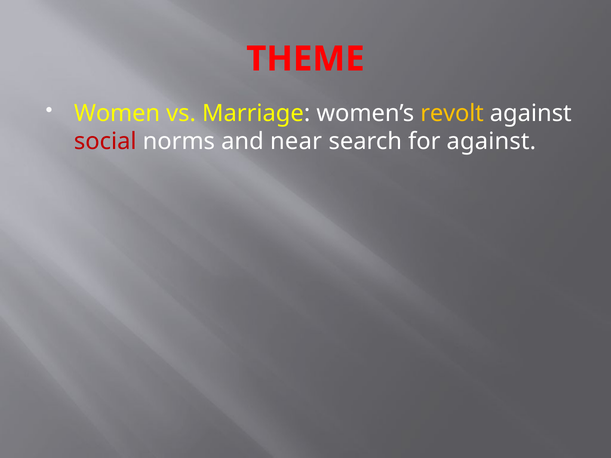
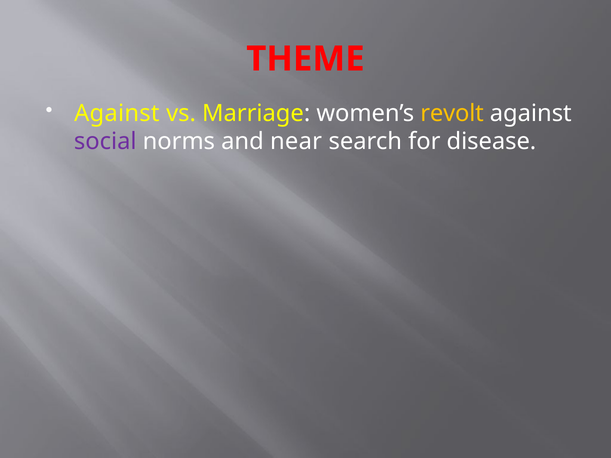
Women: Women -> Against (117, 113)
social colour: red -> purple (105, 142)
for against: against -> disease (491, 142)
